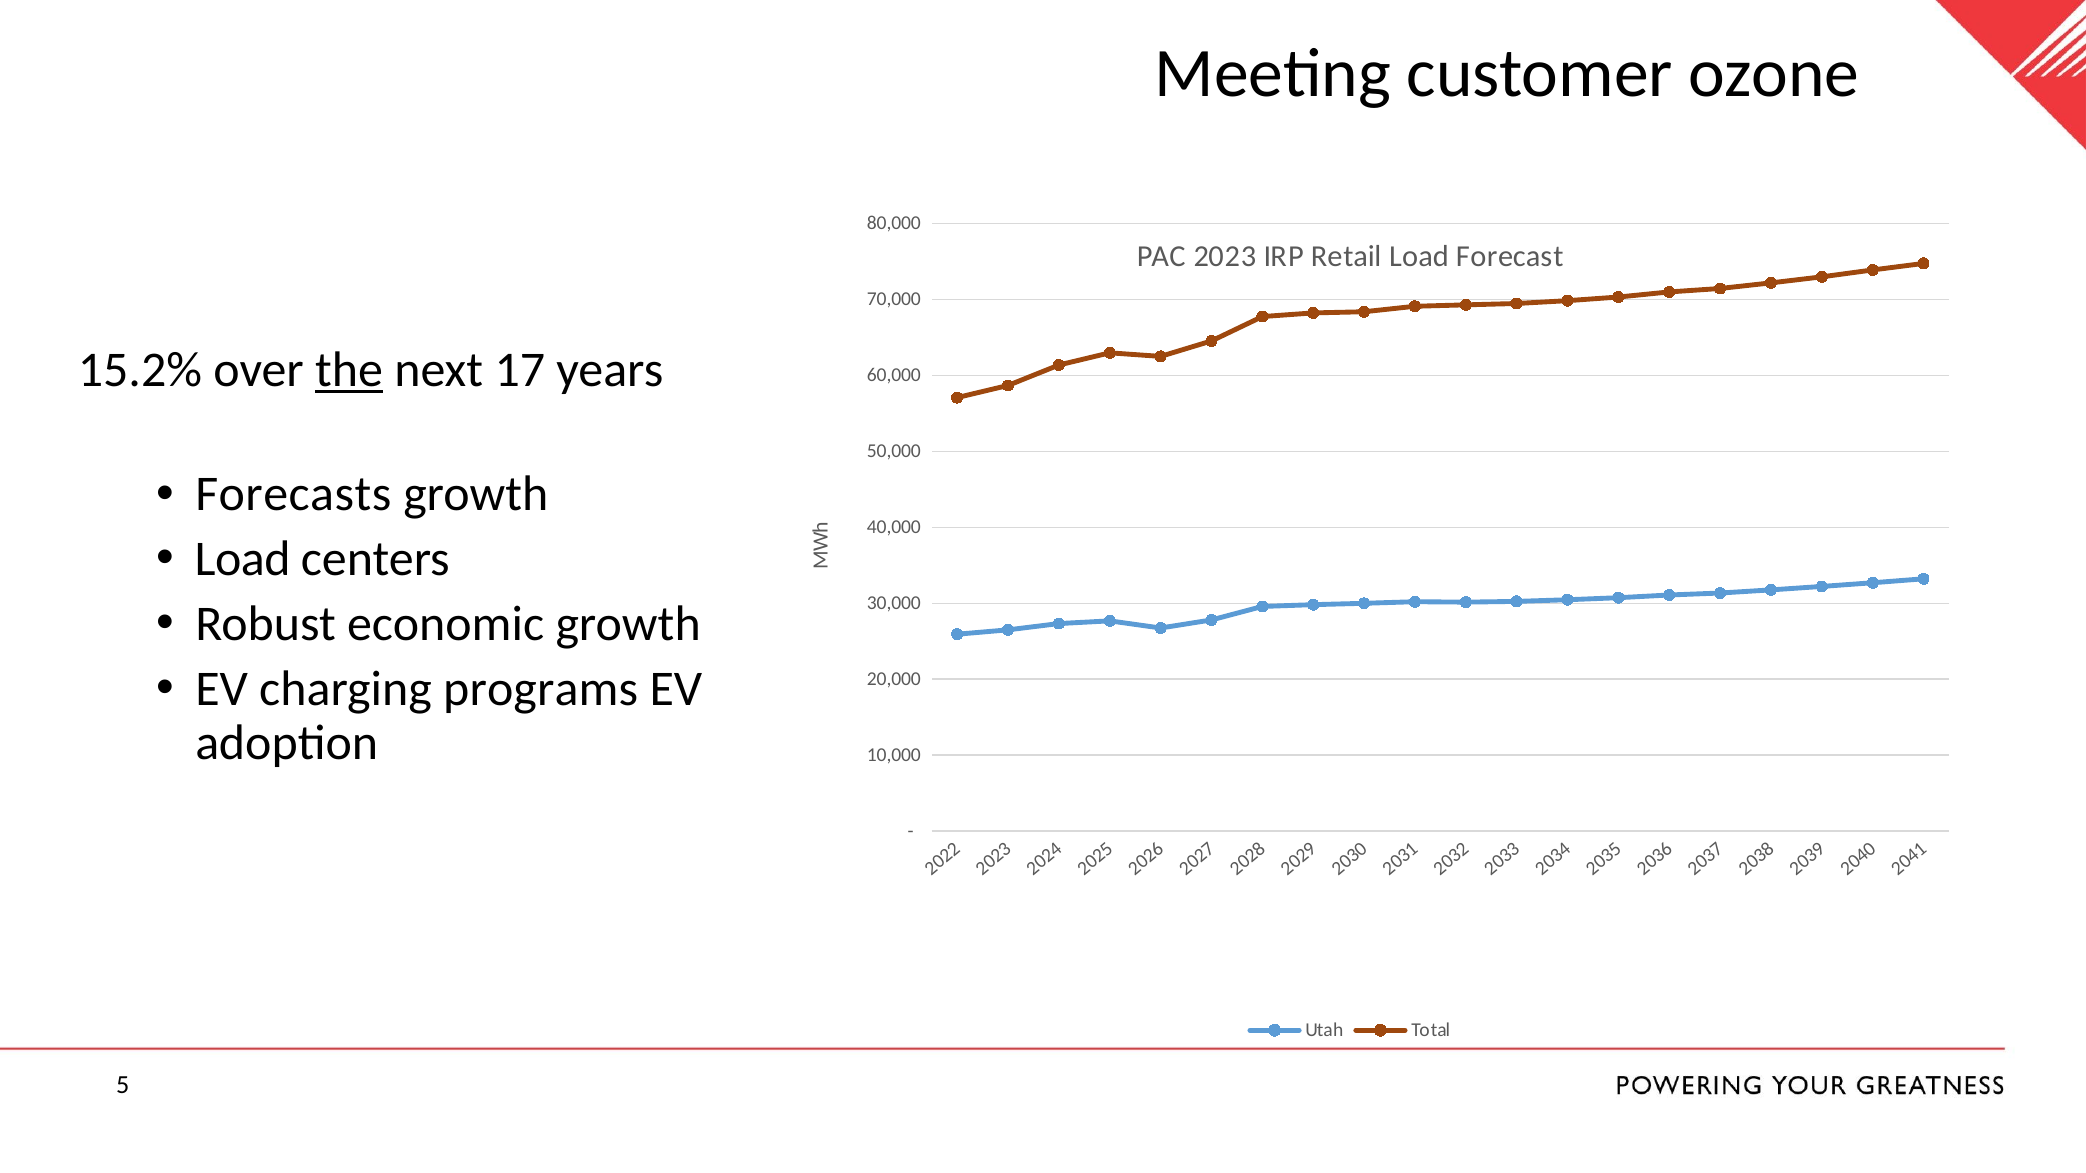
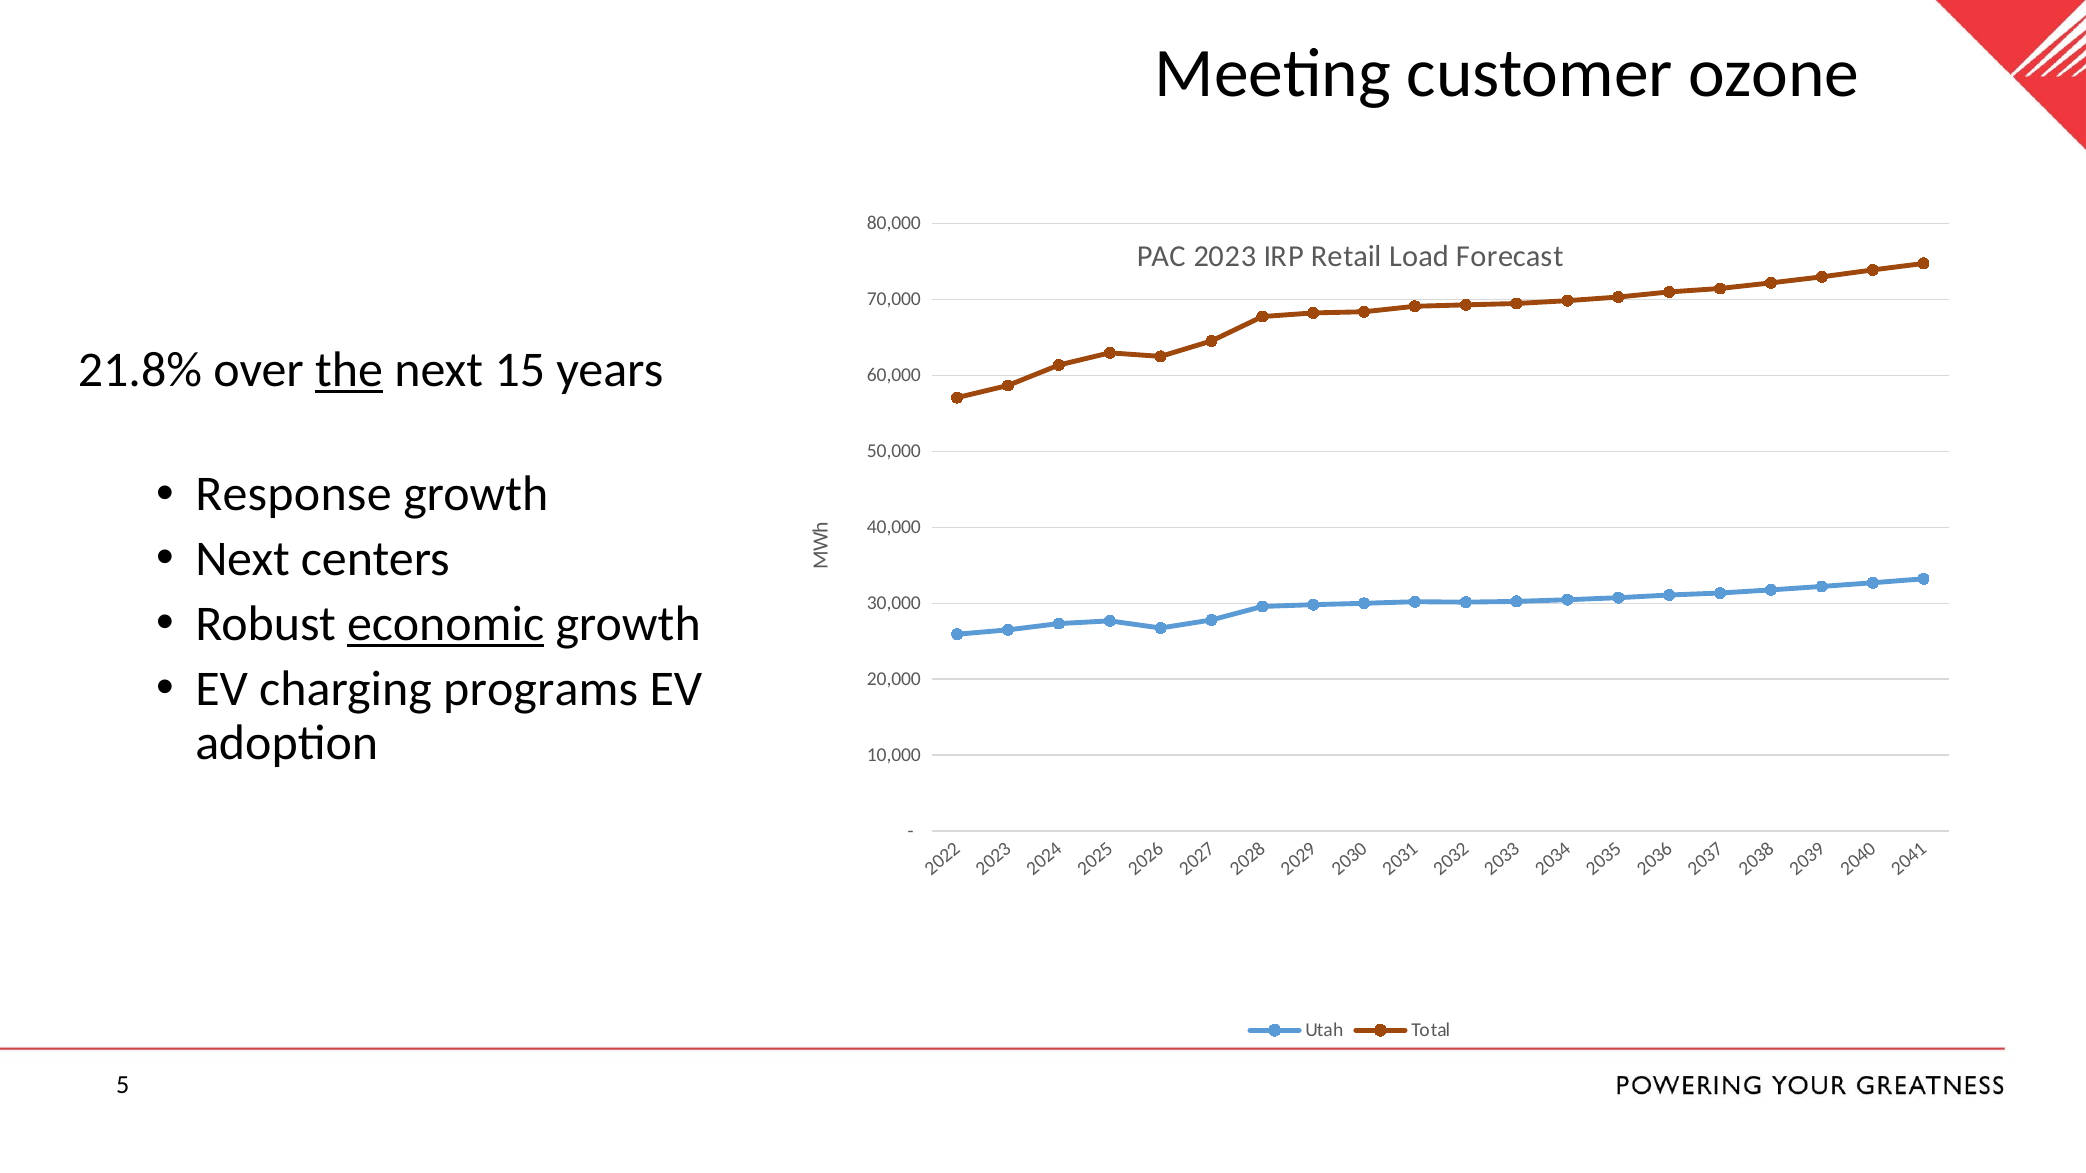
15.2%: 15.2% -> 21.8% (140, 370)
17: 17 -> 15 (520, 370)
Forecasts: Forecasts -> Response (293, 494)
Load: Load -> Next (243, 559)
economic underline: none -> present (446, 624)
